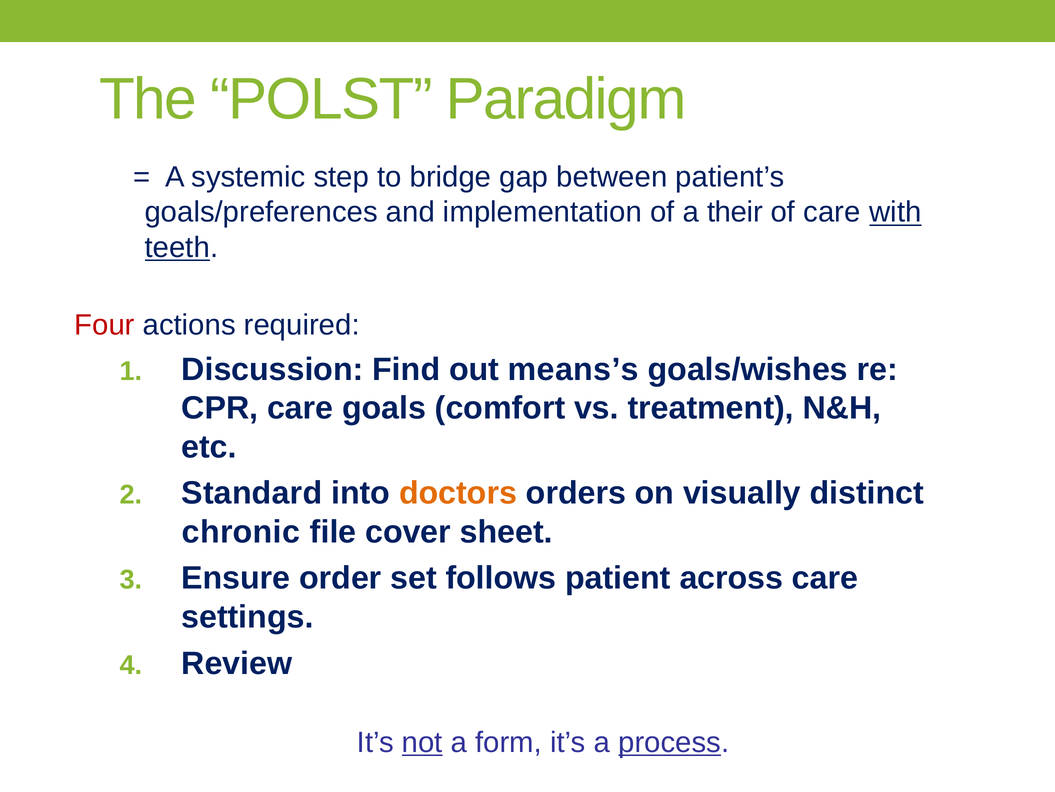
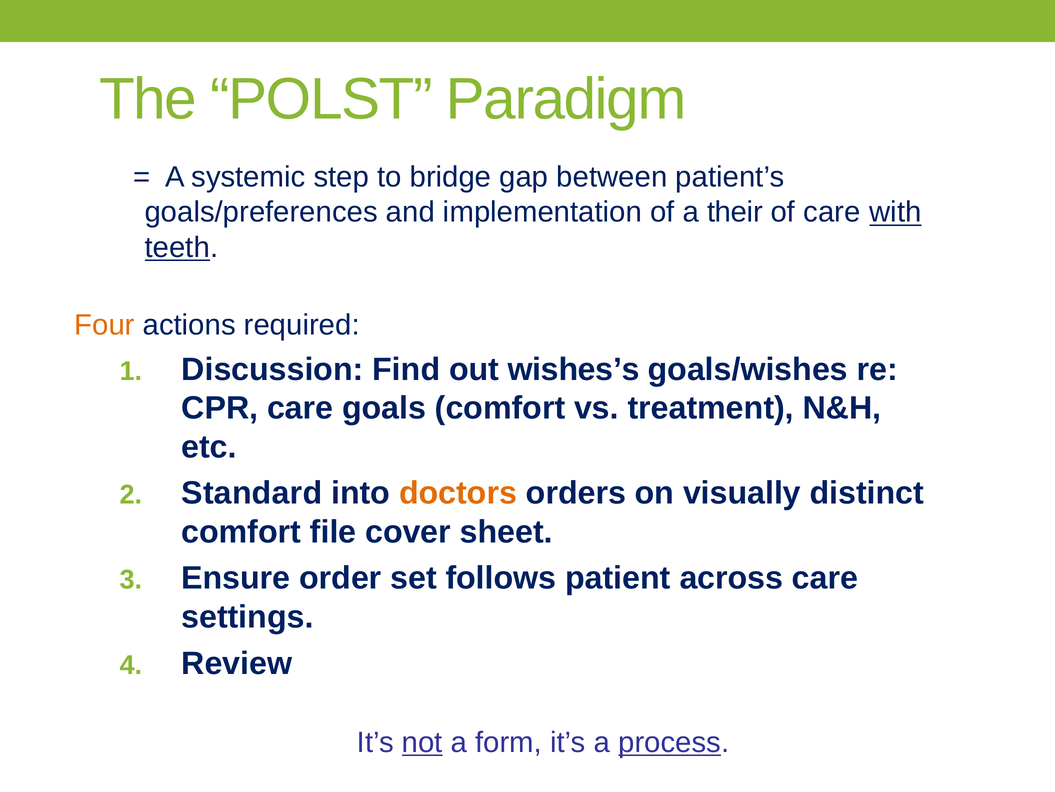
Four colour: red -> orange (105, 325)
means’s: means’s -> wishes’s (574, 369)
chronic: chronic -> comfort (241, 532)
